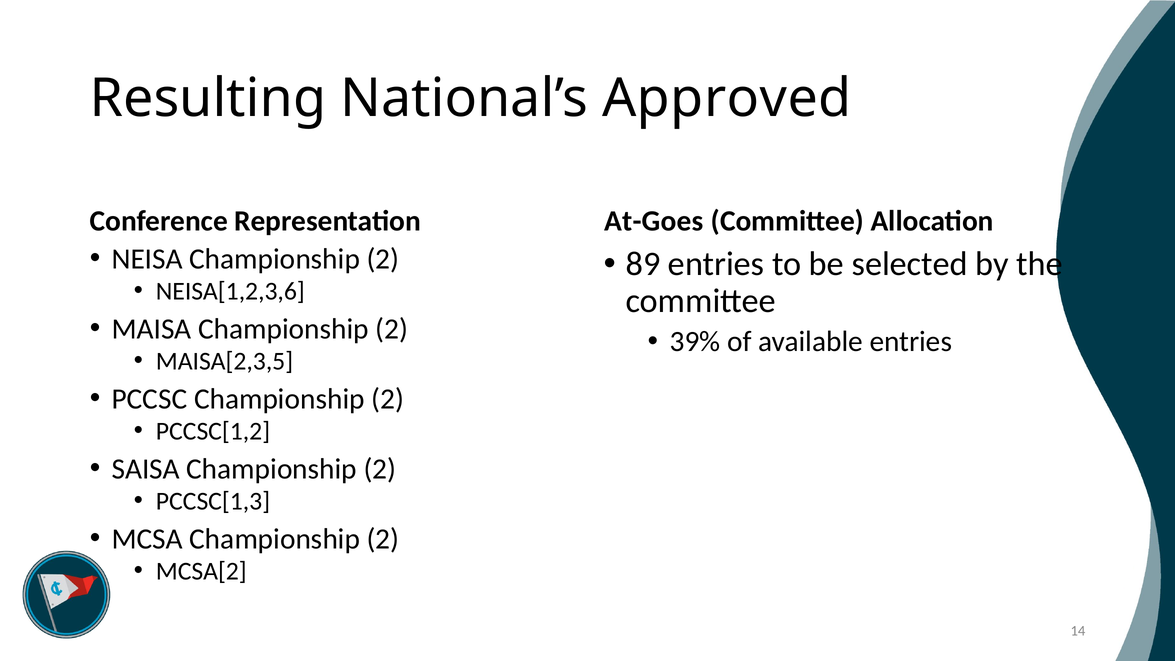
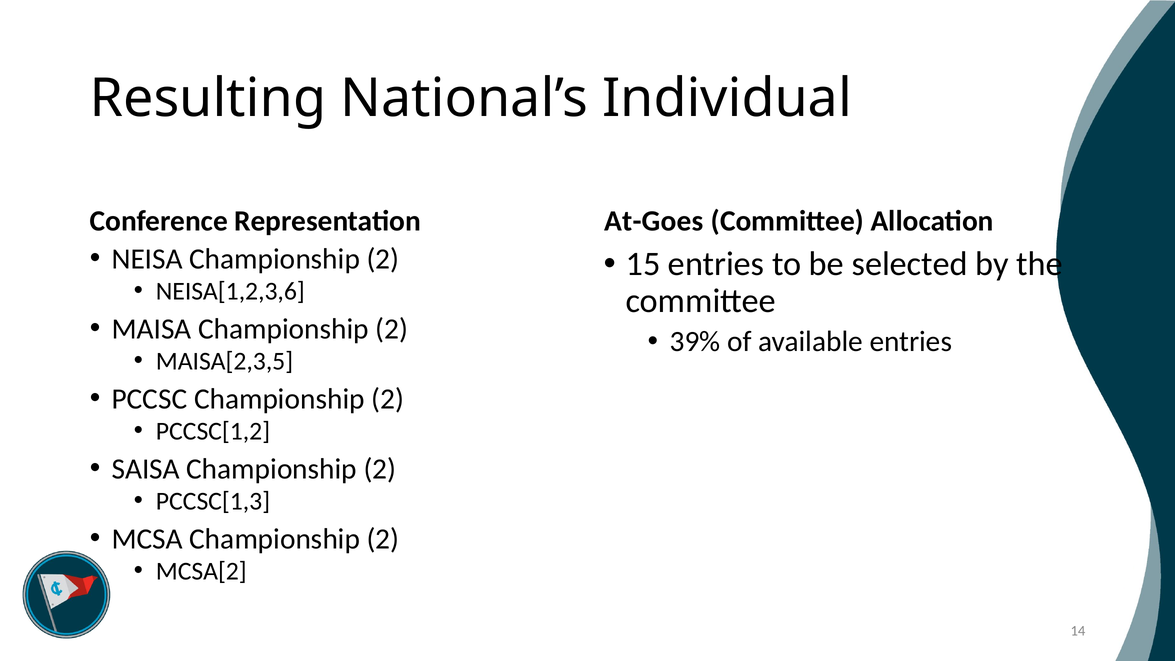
Approved: Approved -> Individual (727, 99)
89: 89 -> 15 (643, 264)
